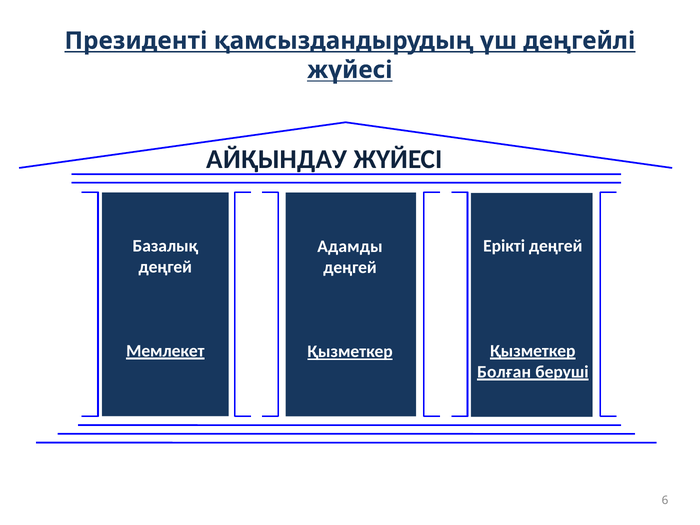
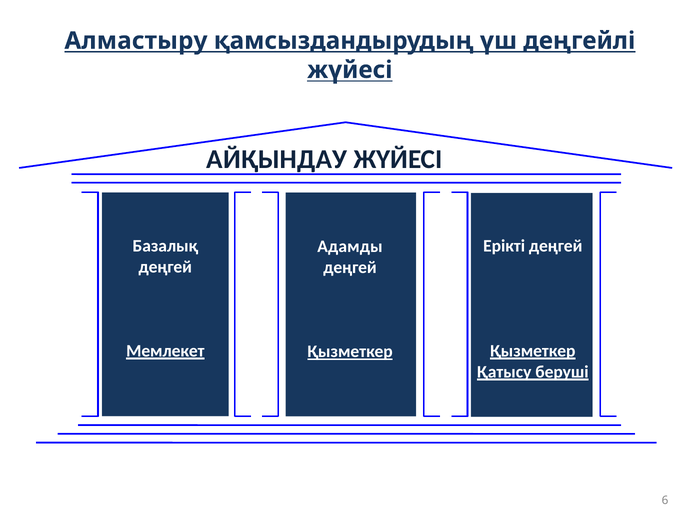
Президенті: Президенті -> Алмастыру (136, 41)
Болған: Болған -> Қатысу (504, 372)
